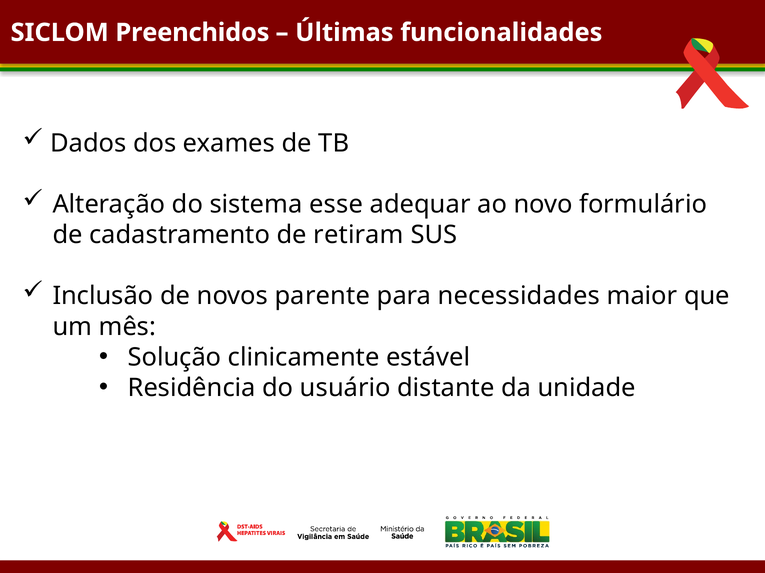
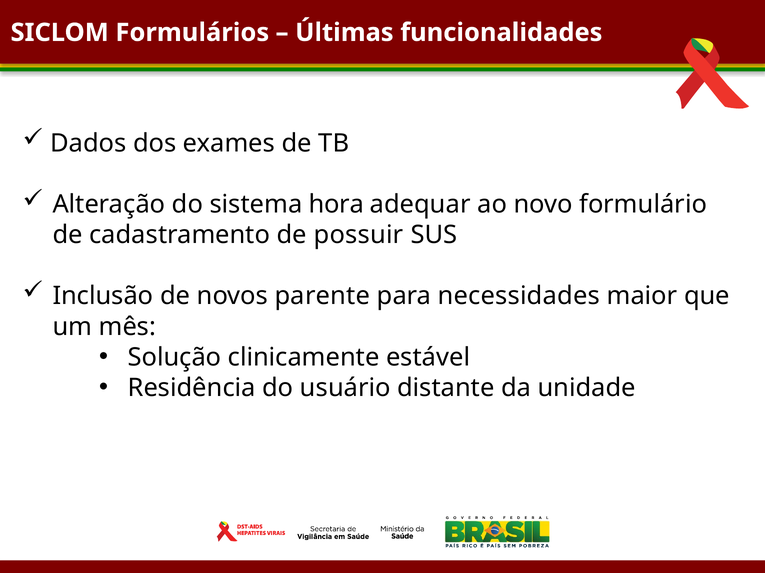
Preenchidos: Preenchidos -> Formulários (192, 33)
esse: esse -> hora (336, 205)
retiram: retiram -> possuir (359, 235)
